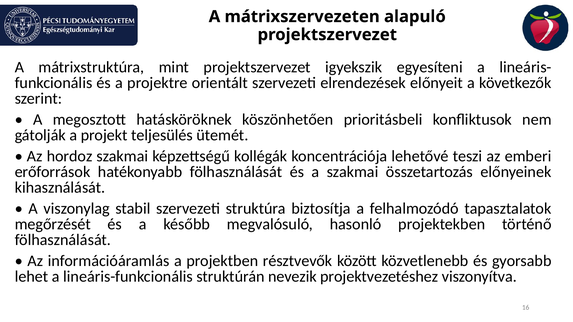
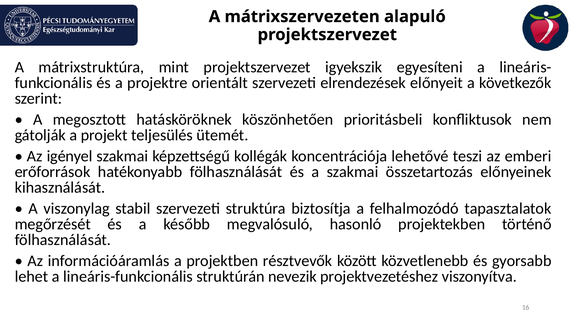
hordoz: hordoz -> igényel (70, 156)
